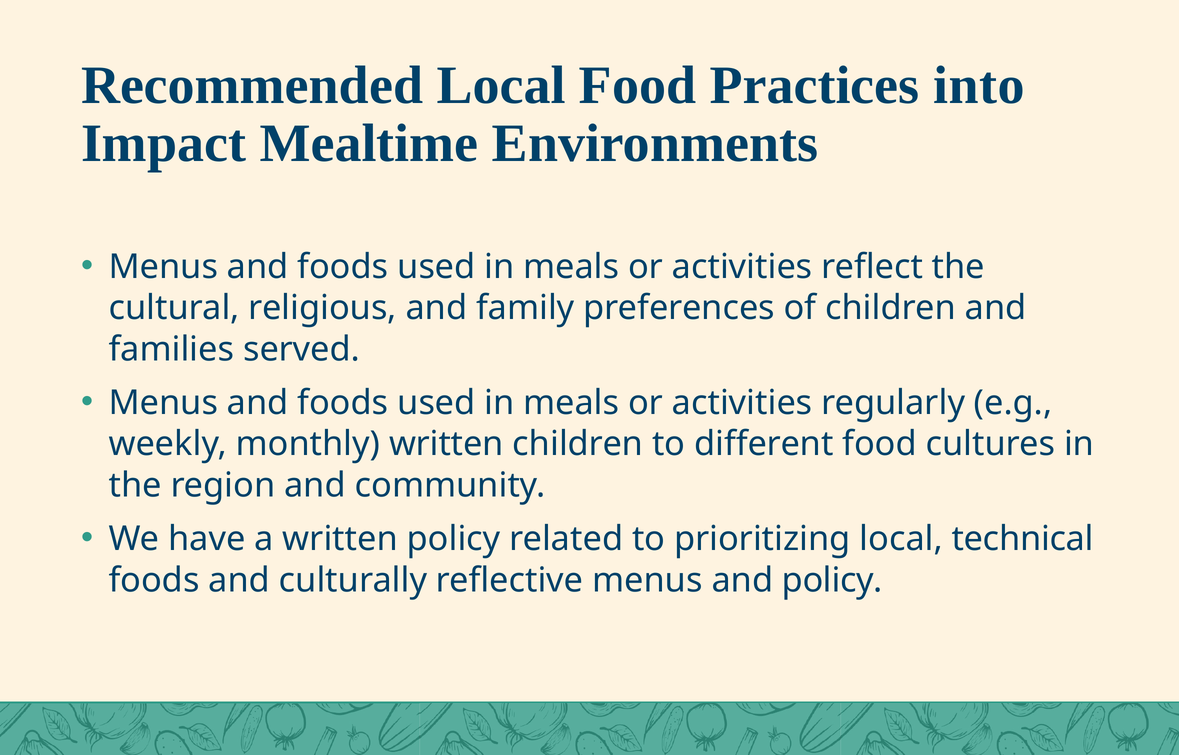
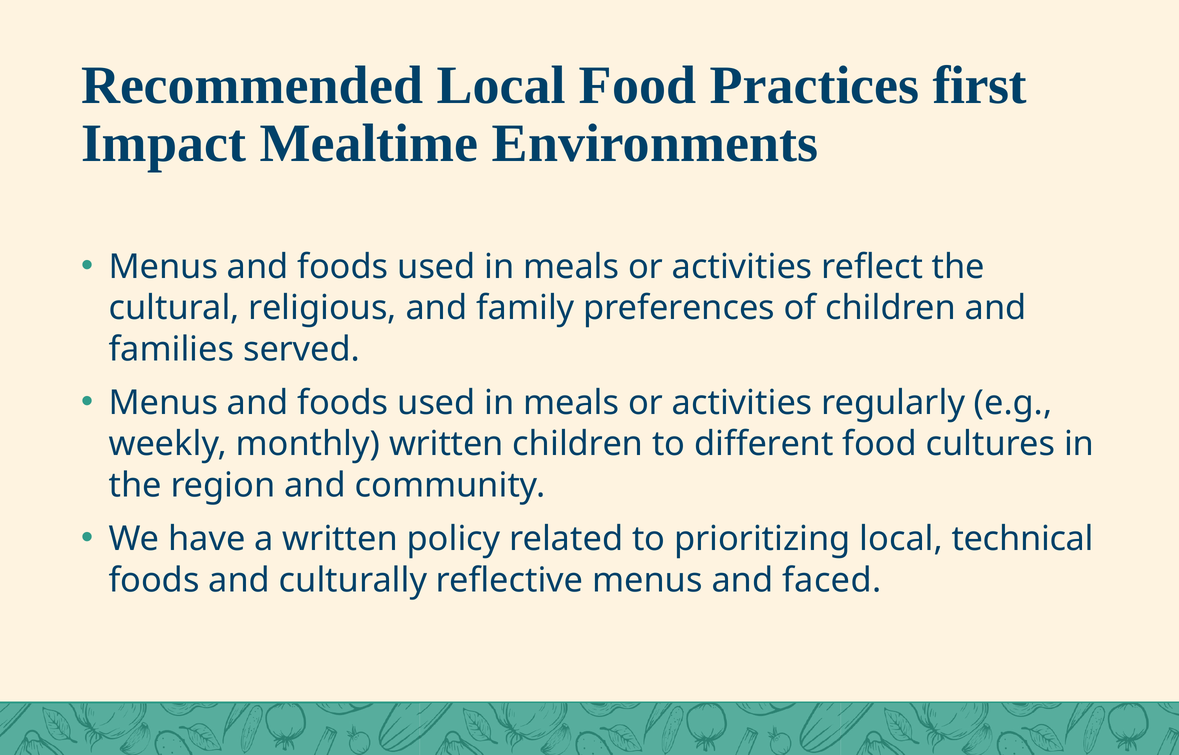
into: into -> first (980, 85)
and policy: policy -> faced (832, 580)
